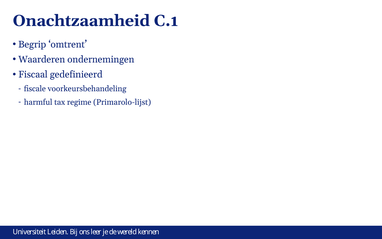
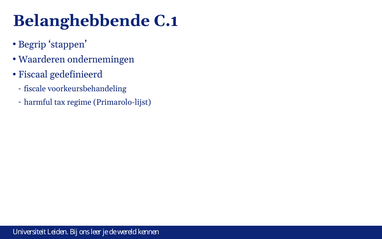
Onachtzaamheid: Onachtzaamheid -> Belanghebbende (81, 21)
omtrent: omtrent -> stappen (68, 44)
